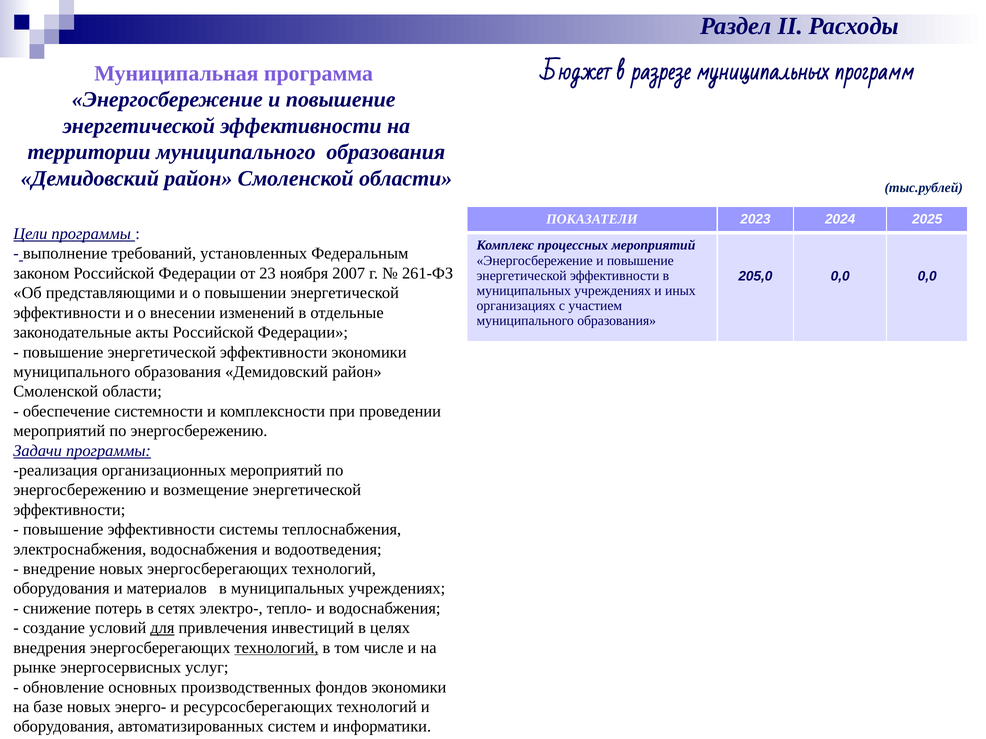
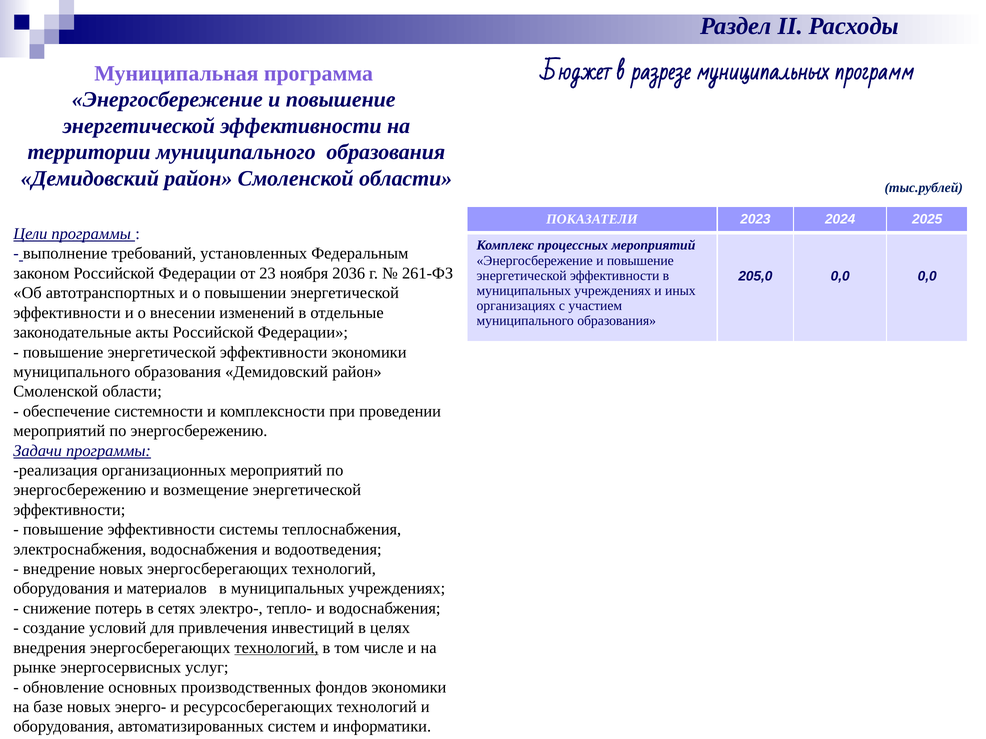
2007: 2007 -> 2036 (349, 273)
представляющими: представляющими -> автотранспортных (111, 293)
для underline: present -> none (162, 628)
